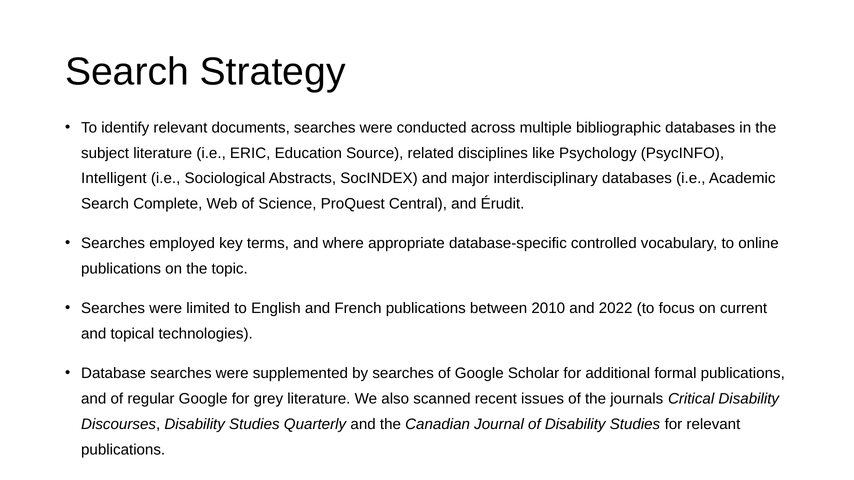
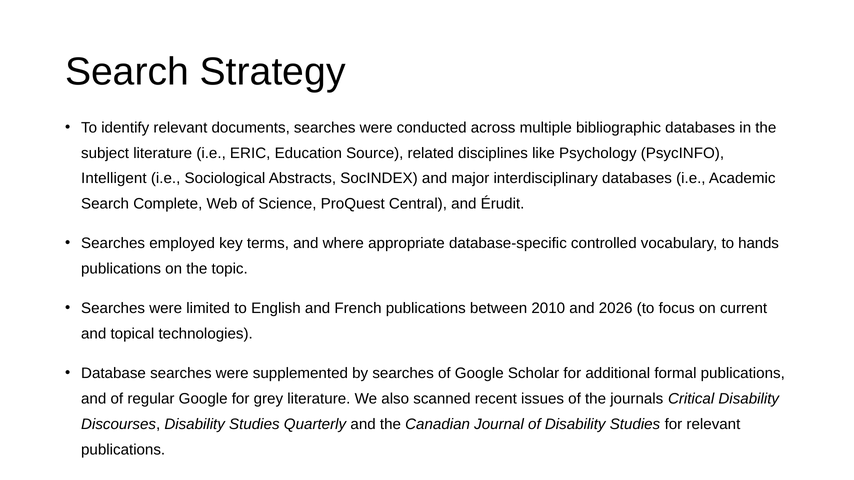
online: online -> hands (759, 244)
2022: 2022 -> 2026 (616, 309)
